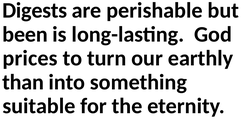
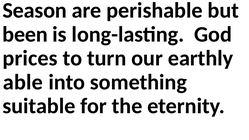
Digests: Digests -> Season (35, 10)
than: than -> able (23, 82)
